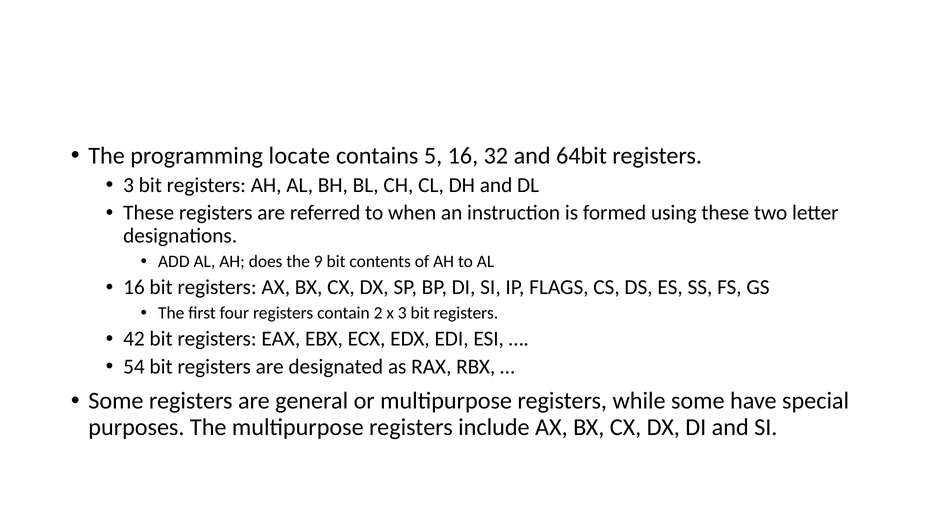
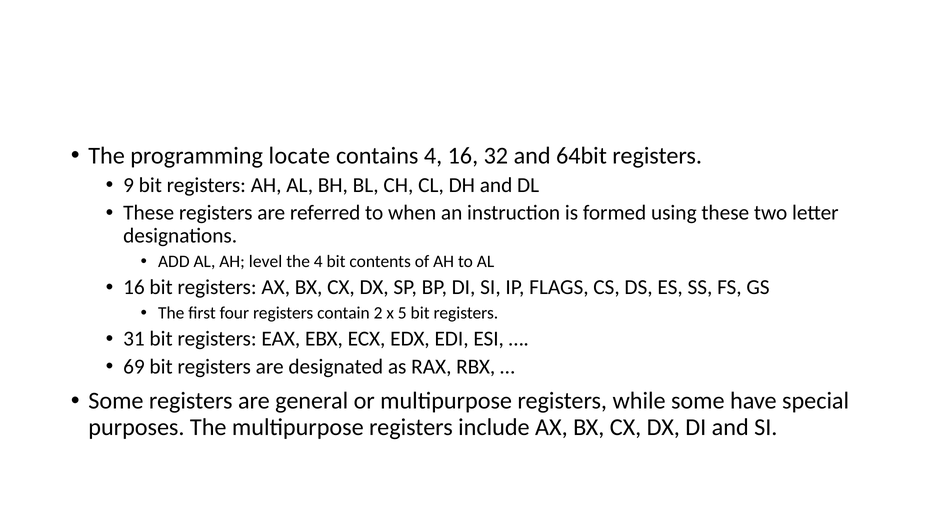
contains 5: 5 -> 4 (433, 156)
3: 3 -> 9 (129, 185)
does: does -> level (266, 262)
the 9: 9 -> 4 (318, 262)
x 3: 3 -> 5 (402, 313)
42: 42 -> 31 (134, 339)
54: 54 -> 69 (134, 367)
